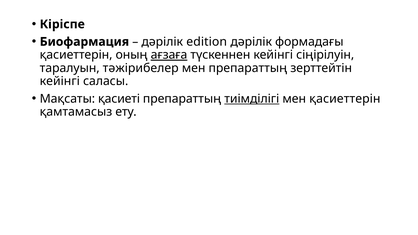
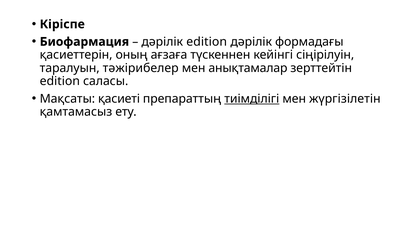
ағзаға underline: present -> none (169, 55)
мен препараттың: препараттың -> анықтамалар (248, 68)
кейінгі: кейінгі -> edition (60, 81)
мен қасиеттерін: қасиеттерін -> жүргізілетін (345, 99)
